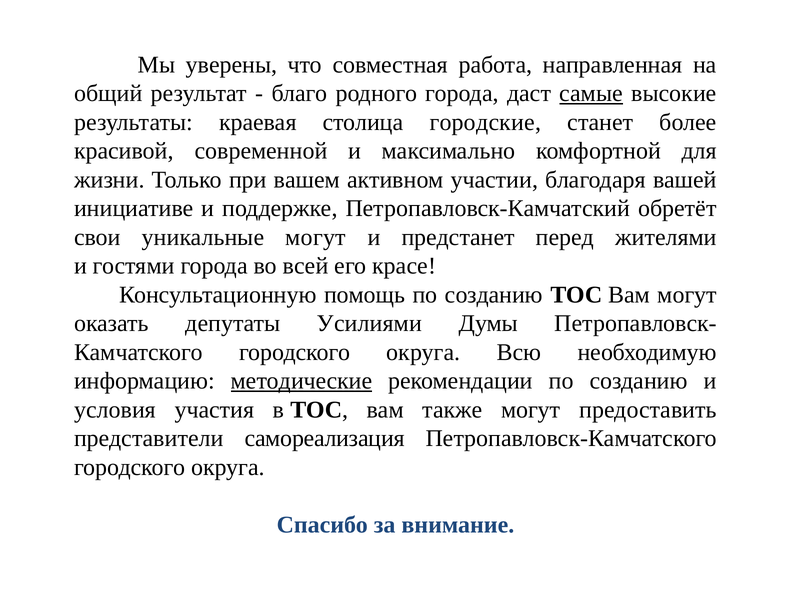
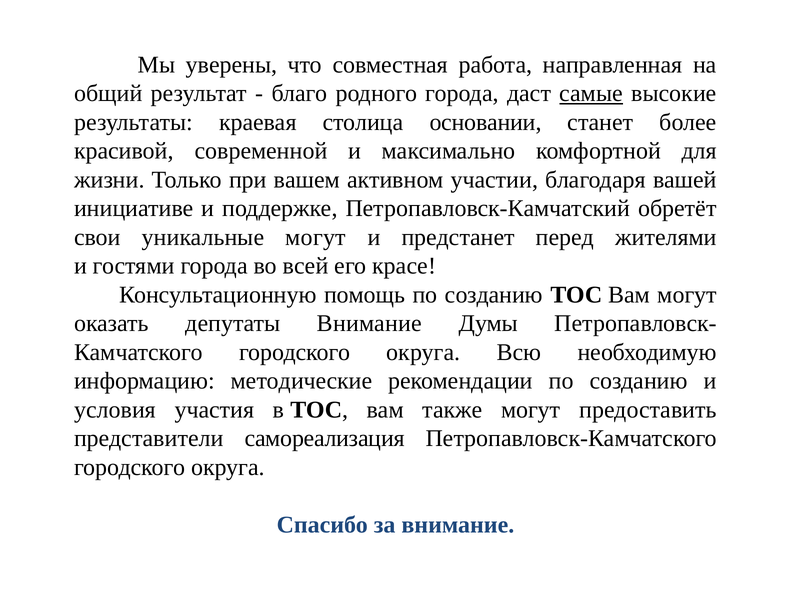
городские: городские -> основании (486, 122)
депутаты Усилиями: Усилиями -> Внимание (369, 324)
методические underline: present -> none (301, 381)
